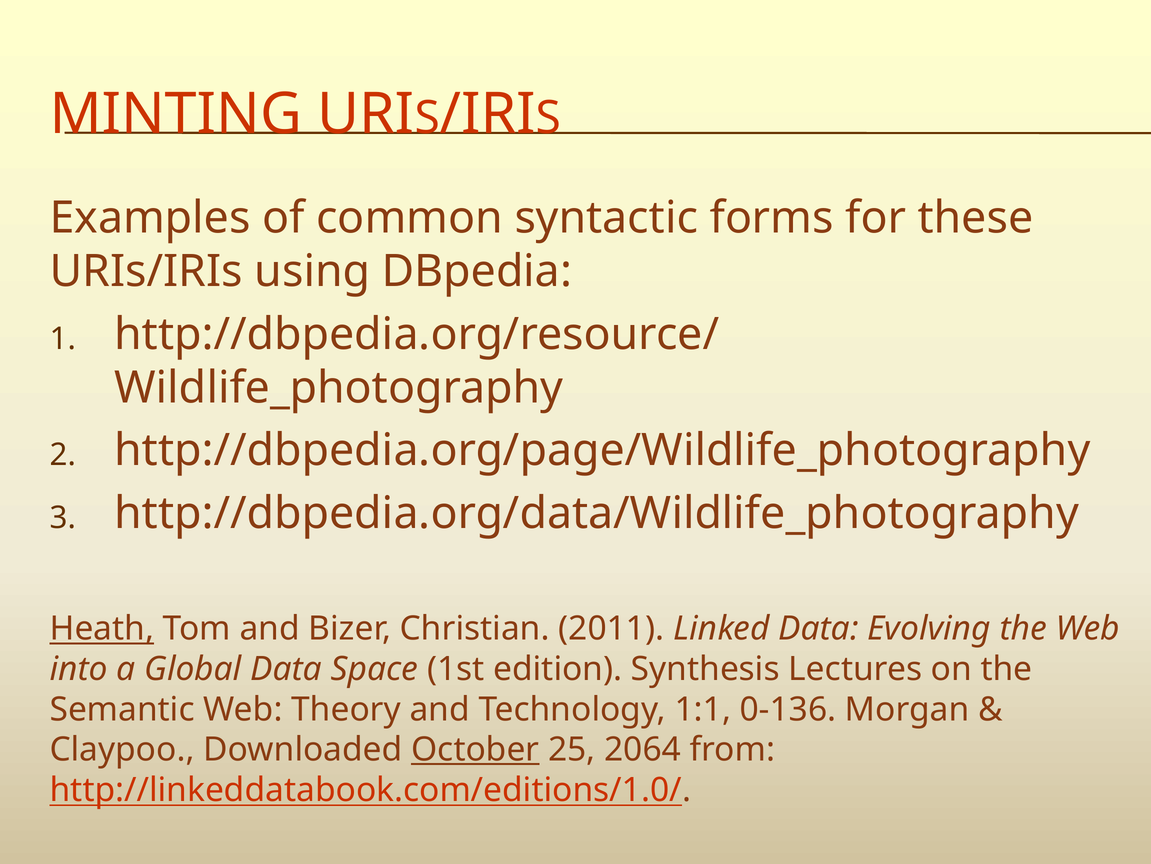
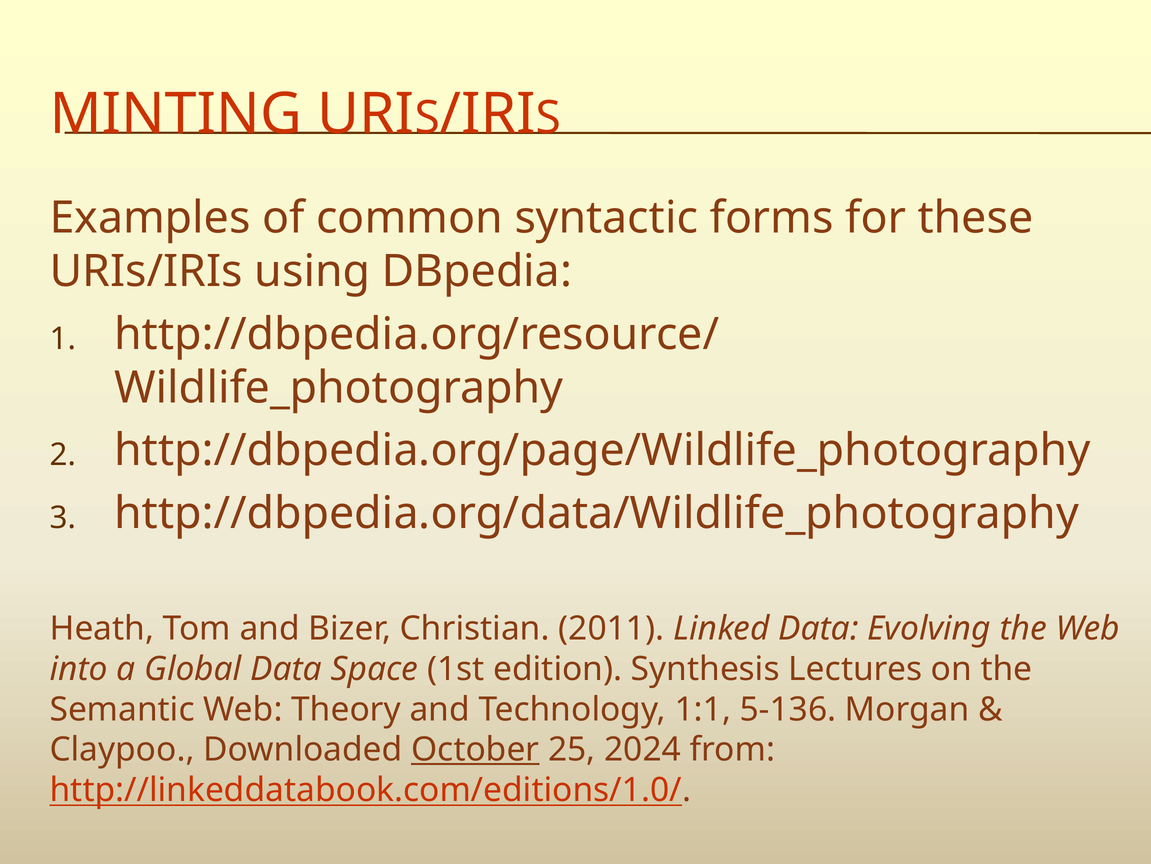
Heath underline: present -> none (102, 628)
0-136: 0-136 -> 5-136 (788, 709)
2064: 2064 -> 2024 (643, 749)
